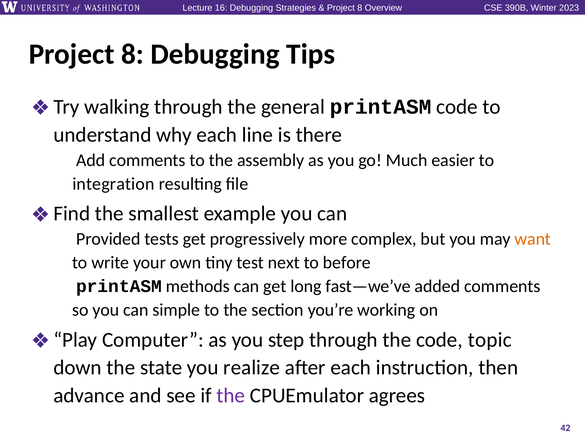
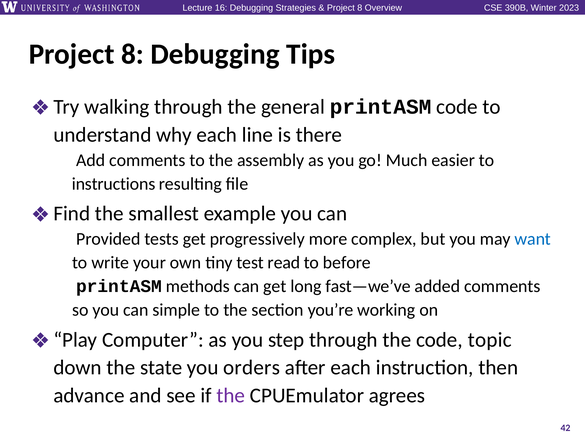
integration: integration -> instructions (114, 184)
want colour: orange -> blue (533, 239)
next: next -> read (284, 262)
realize: realize -> orders (252, 367)
